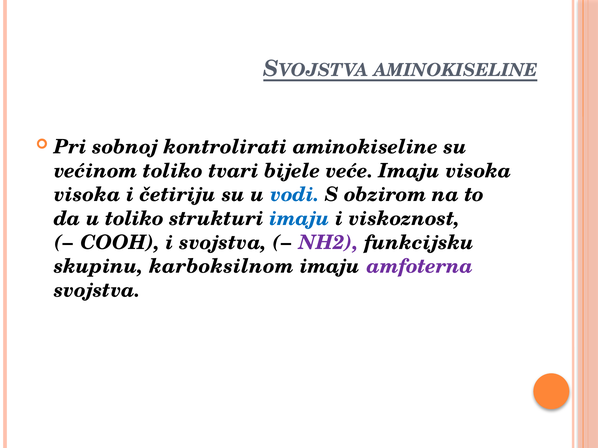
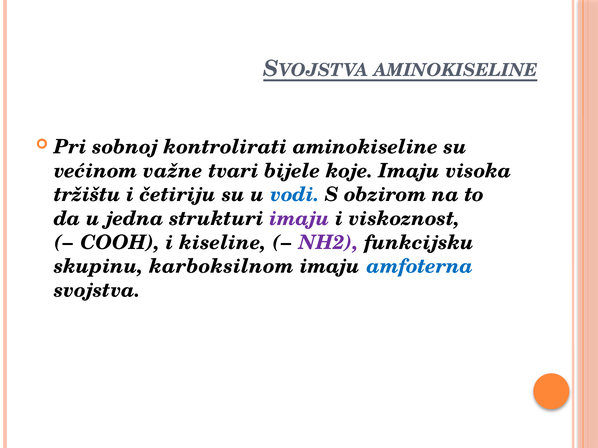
većinom toliko: toliko -> važne (173, 171)
veće: veće -> koje (349, 171)
visoka: visoka -> tržištu (87, 195)
u toliko: toliko -> jedna (134, 219)
imaju colour: blue -> purple (299, 219)
i svojstva: svojstva -> kiseline (223, 243)
amfoterna colour: purple -> blue (420, 267)
